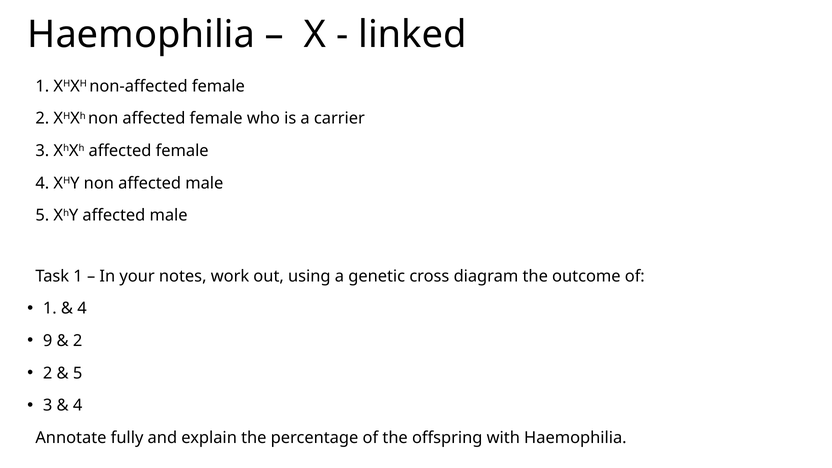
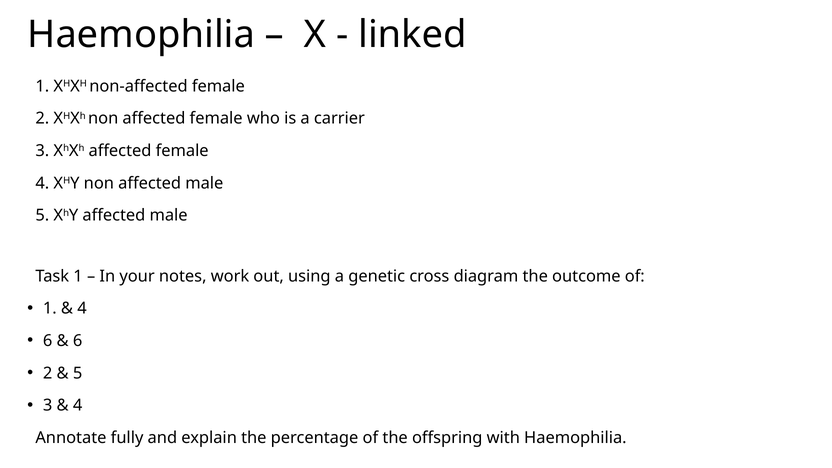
9: 9 -> 6 (48, 341)
2: 2 -> 6 (78, 341)
